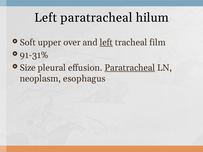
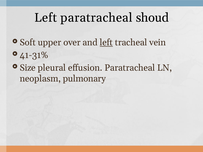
hilum: hilum -> shoud (152, 18)
film: film -> vein (158, 43)
91-31%: 91-31% -> 41-31% (34, 55)
Paratracheal underline: present -> none (130, 68)
esophagus: esophagus -> pulmonary (84, 79)
